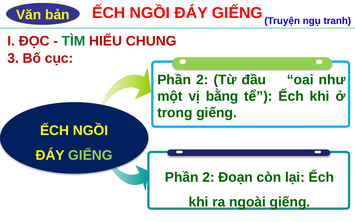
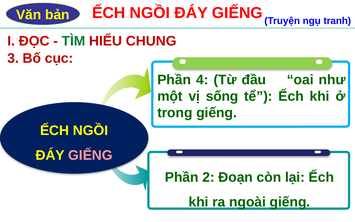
2: 2 -> 4 (202, 80)
bằng: bằng -> sống (222, 96)
GIẾNG colour: light green -> pink (90, 155)
